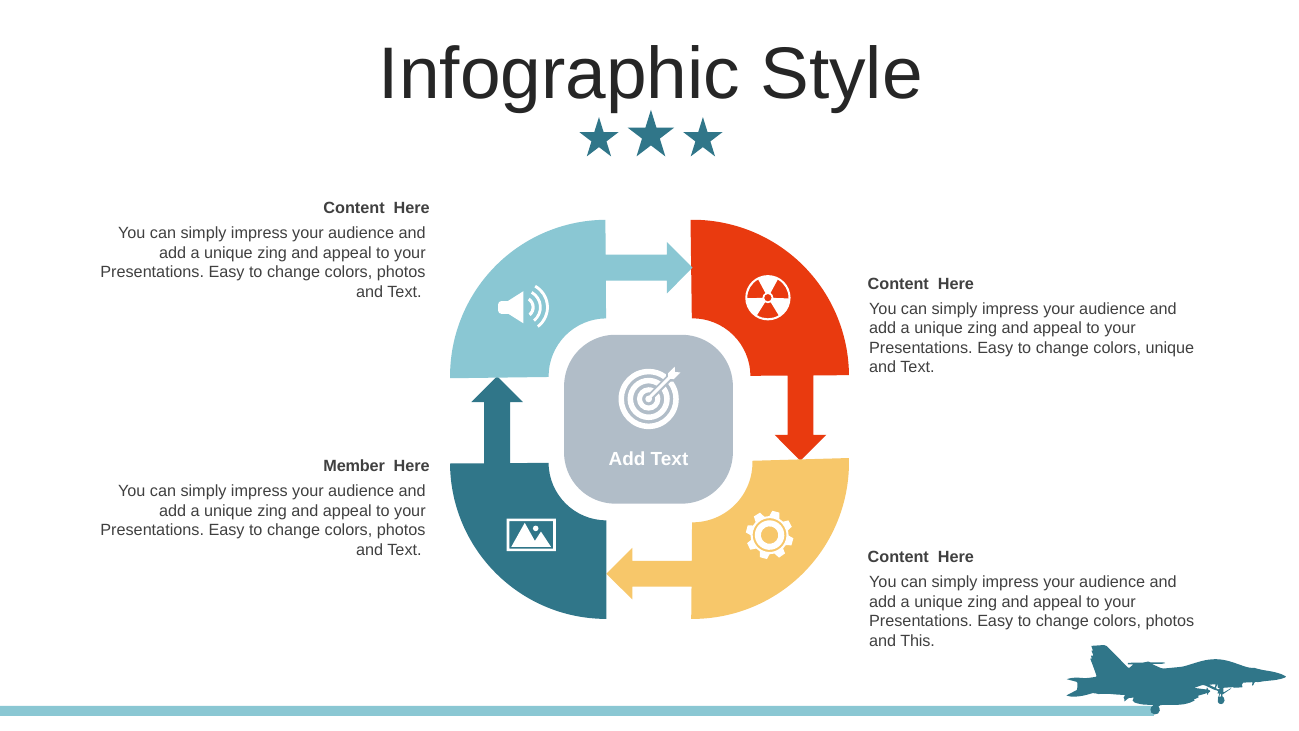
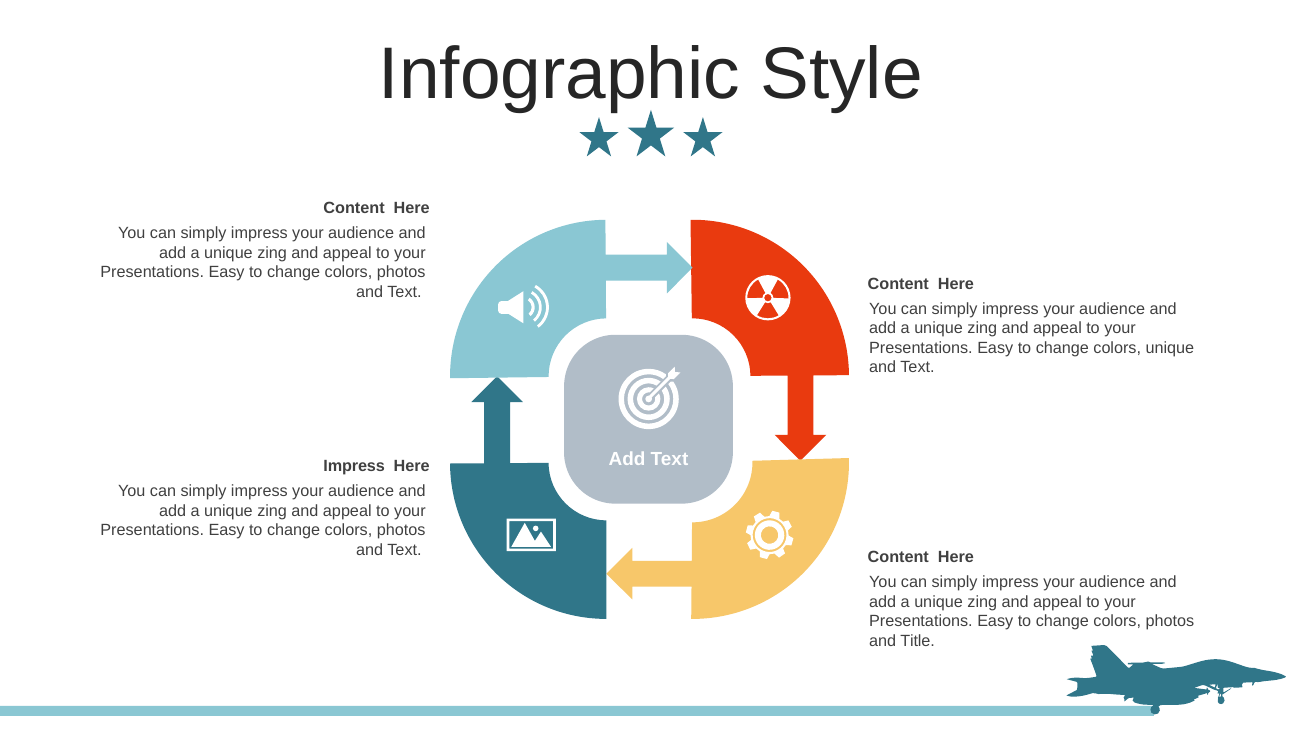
Member: Member -> Impress (354, 466)
This: This -> Title (918, 640)
